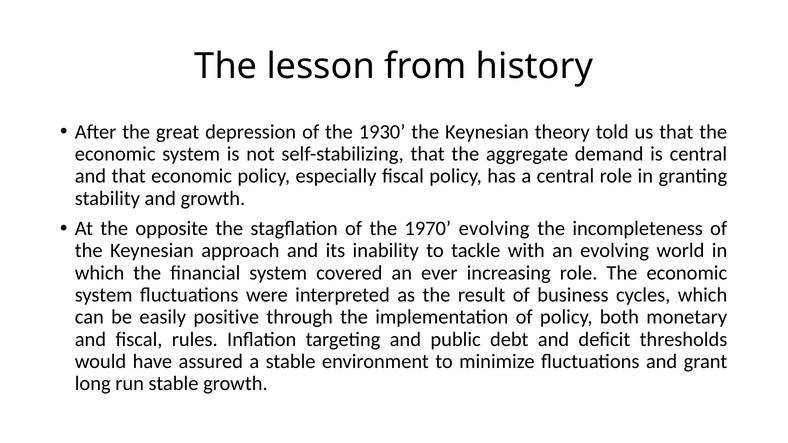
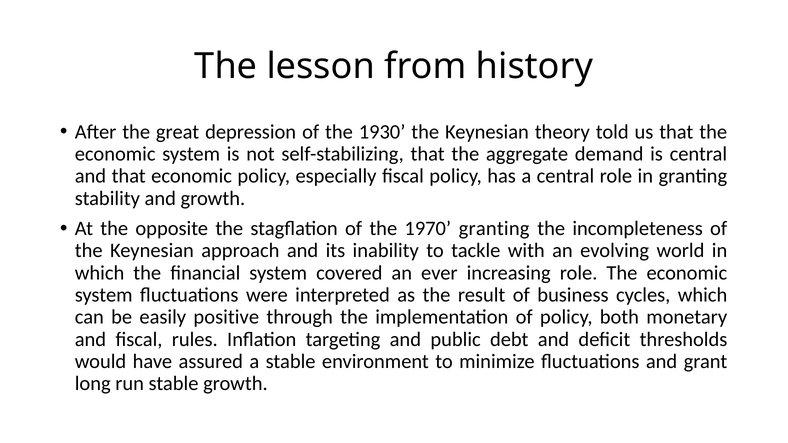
1970 evolving: evolving -> granting (494, 229)
